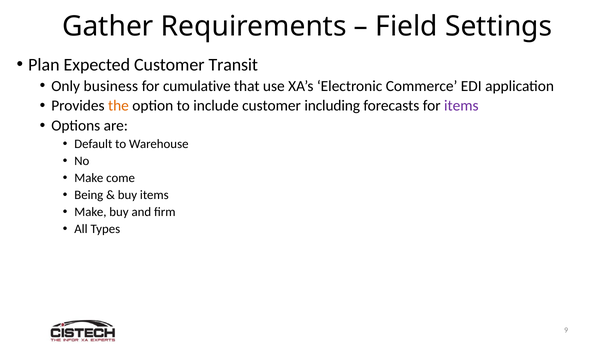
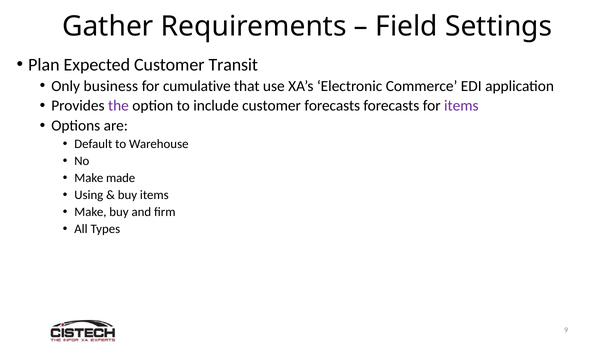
the colour: orange -> purple (118, 106)
customer including: including -> forecasts (332, 106)
come: come -> made (121, 178)
Being: Being -> Using (89, 195)
